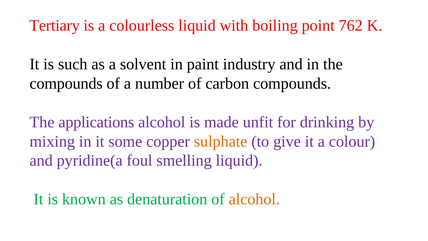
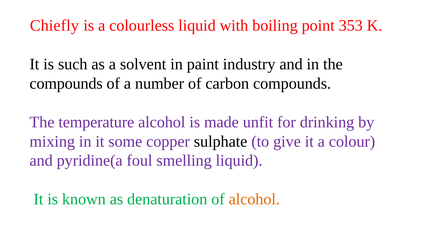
Tertiary: Tertiary -> Chiefly (54, 26)
762: 762 -> 353 (351, 26)
applications: applications -> temperature (96, 122)
sulphate colour: orange -> black (221, 141)
